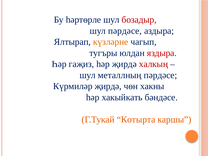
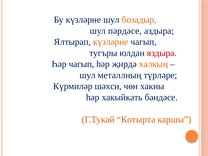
Бу һәртөрле: һәртөрле -> күзләрне (83, 20)
бозадыр colour: red -> orange (139, 20)
Һәр гаҗиз: гаҗиз -> чагып (81, 64)
халкың colour: red -> orange (153, 64)
металлның пәрдәсе: пәрдәсе -> түрләре (160, 75)
Күрмиләр җирдә: җирдә -> шәхси (108, 86)
